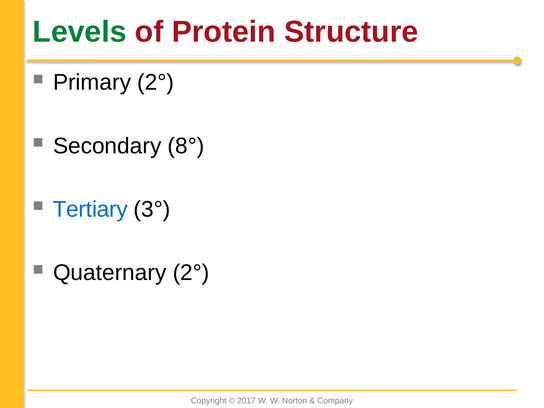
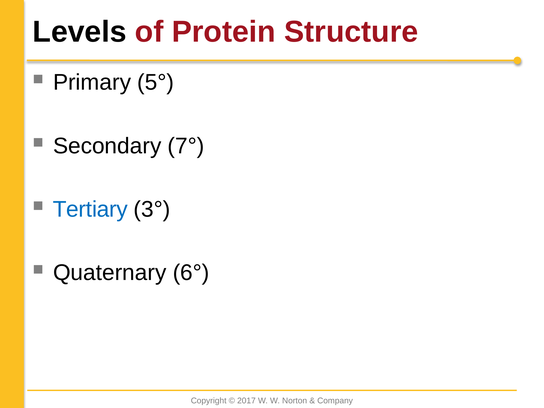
Levels colour: green -> black (80, 32)
Primary 2°: 2° -> 5° (156, 82)
8°: 8° -> 7° (186, 146)
Quaternary 2°: 2° -> 6° (191, 273)
